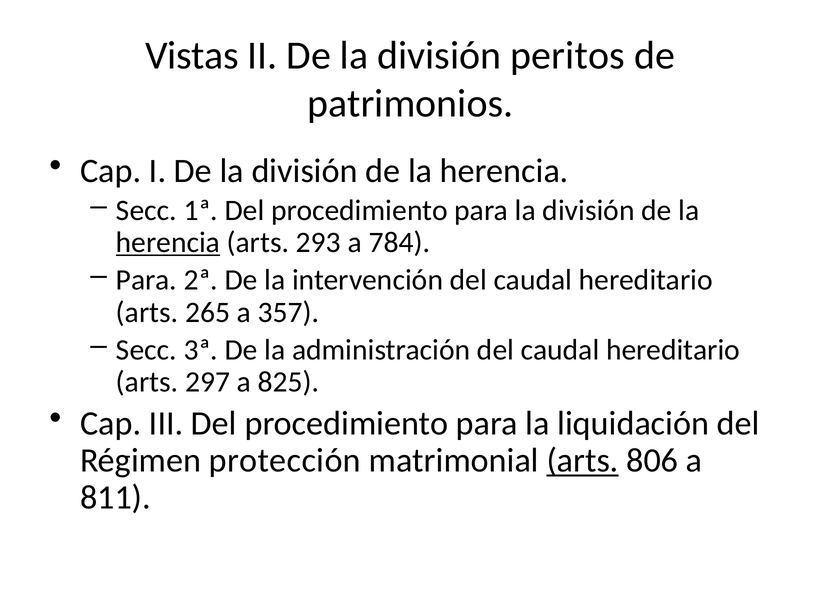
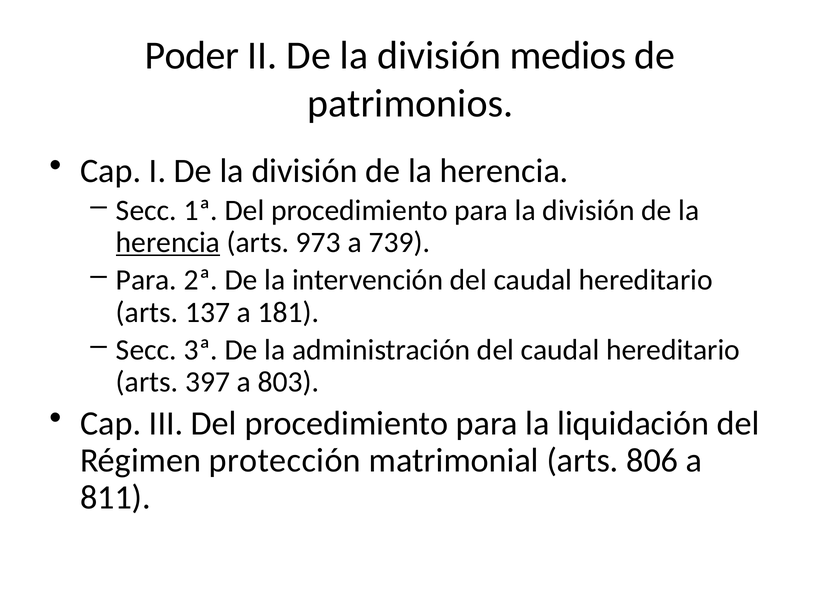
Vistas: Vistas -> Poder (192, 55)
peritos: peritos -> medios (568, 55)
293: 293 -> 973 (318, 242)
784: 784 -> 739 (399, 242)
265: 265 -> 137 (208, 312)
357: 357 -> 181 (289, 312)
297: 297 -> 397 (208, 382)
825: 825 -> 803 (289, 382)
arts underline: present -> none (583, 460)
